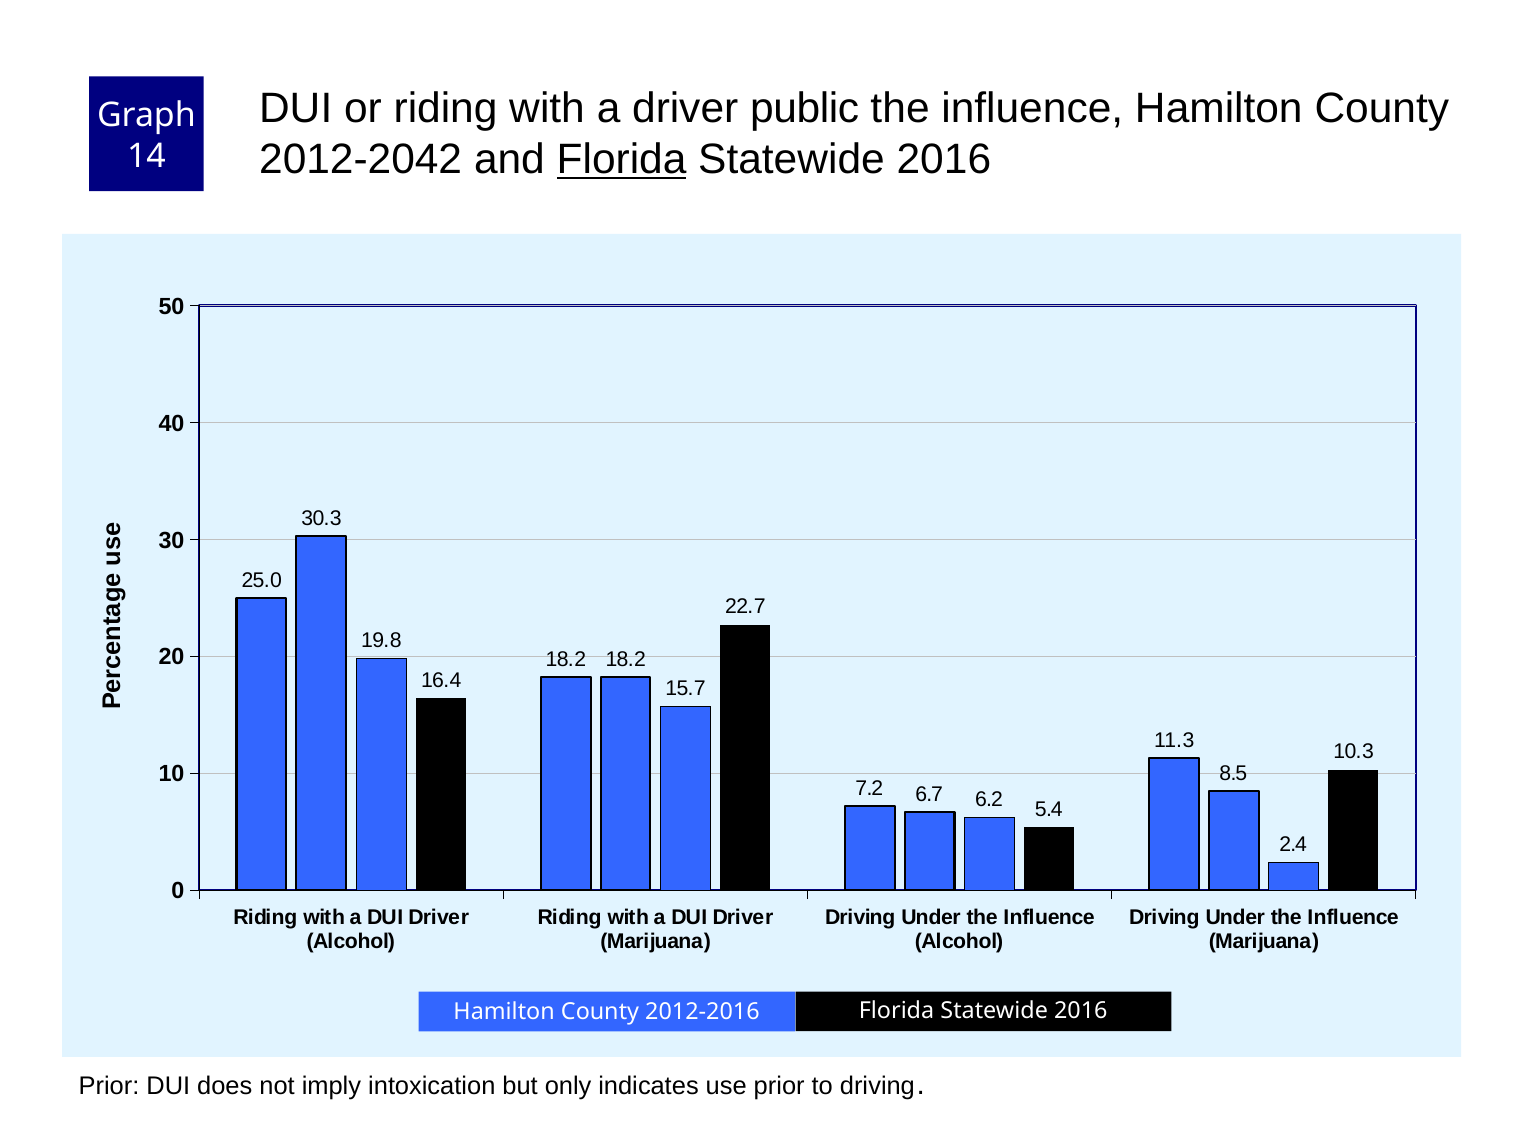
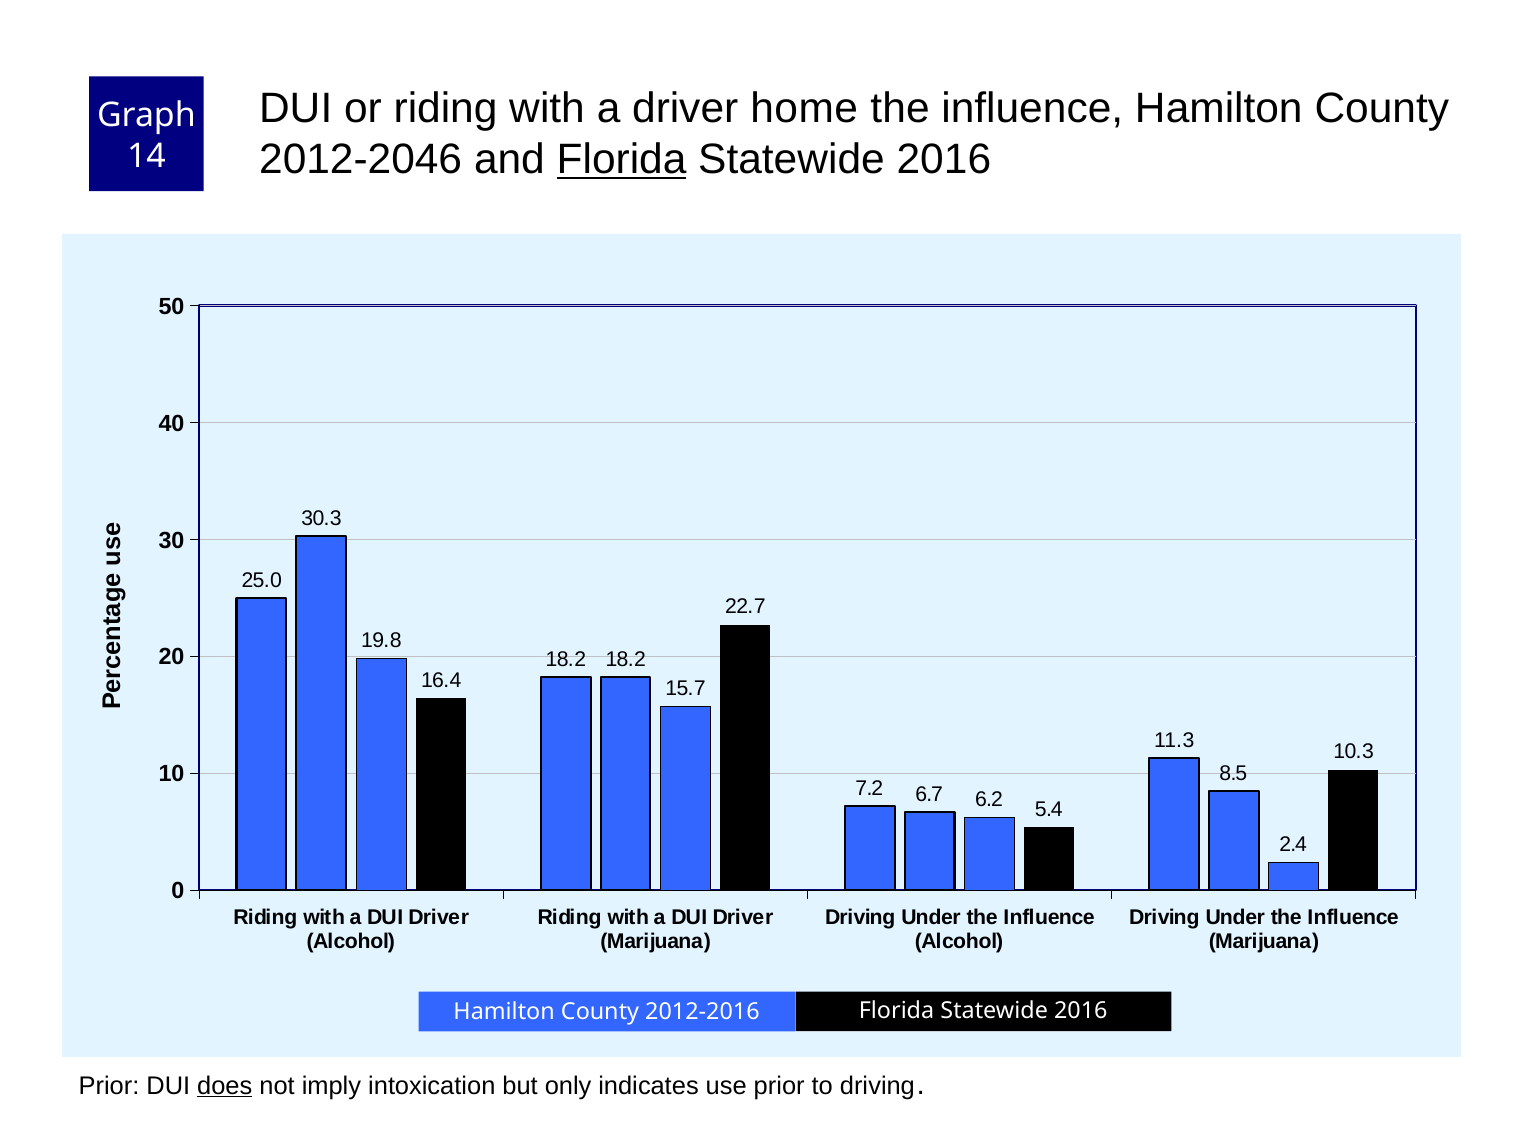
public: public -> home (804, 109)
2012-2042: 2012-2042 -> 2012-2046 (361, 160)
does underline: none -> present (225, 1086)
